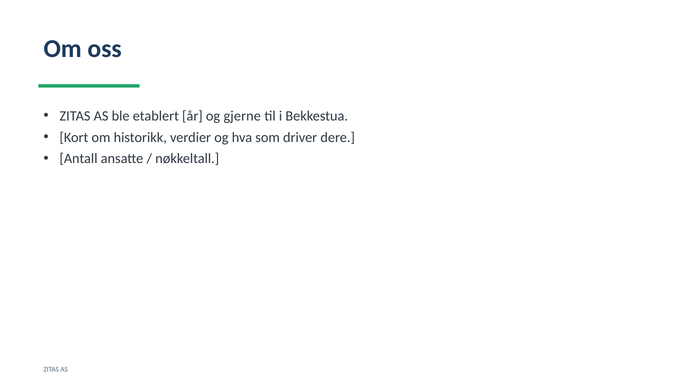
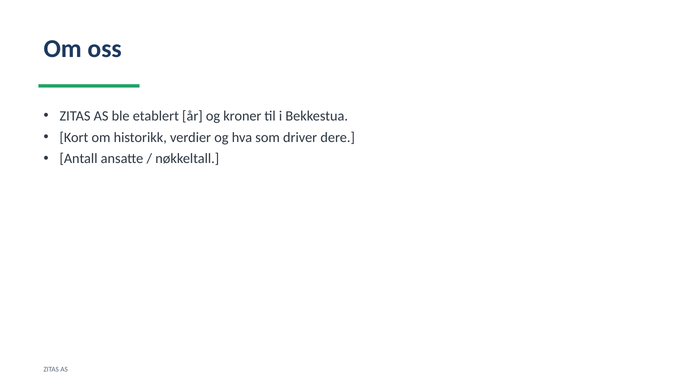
gjerne: gjerne -> kroner (242, 116)
